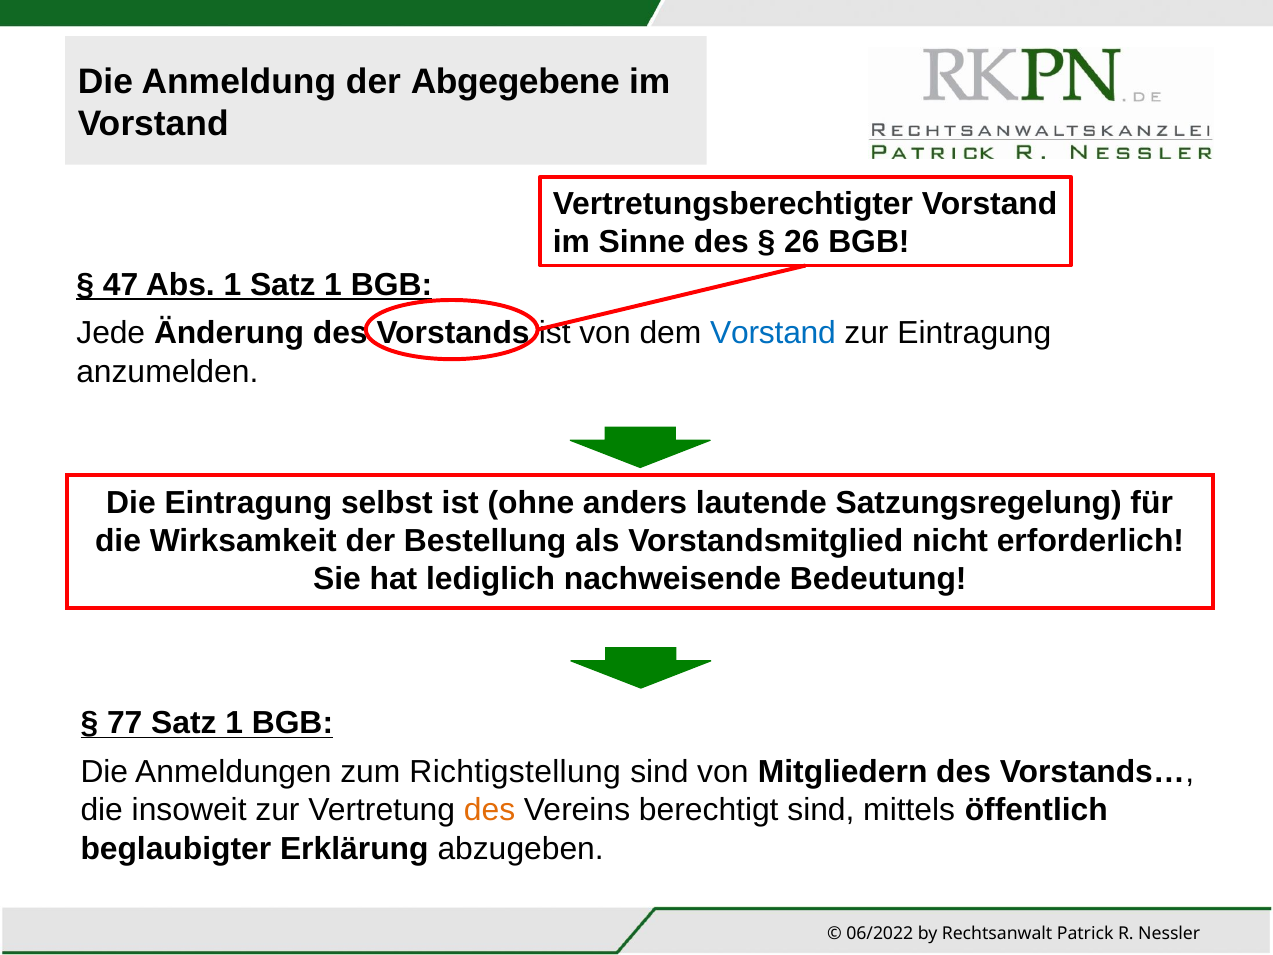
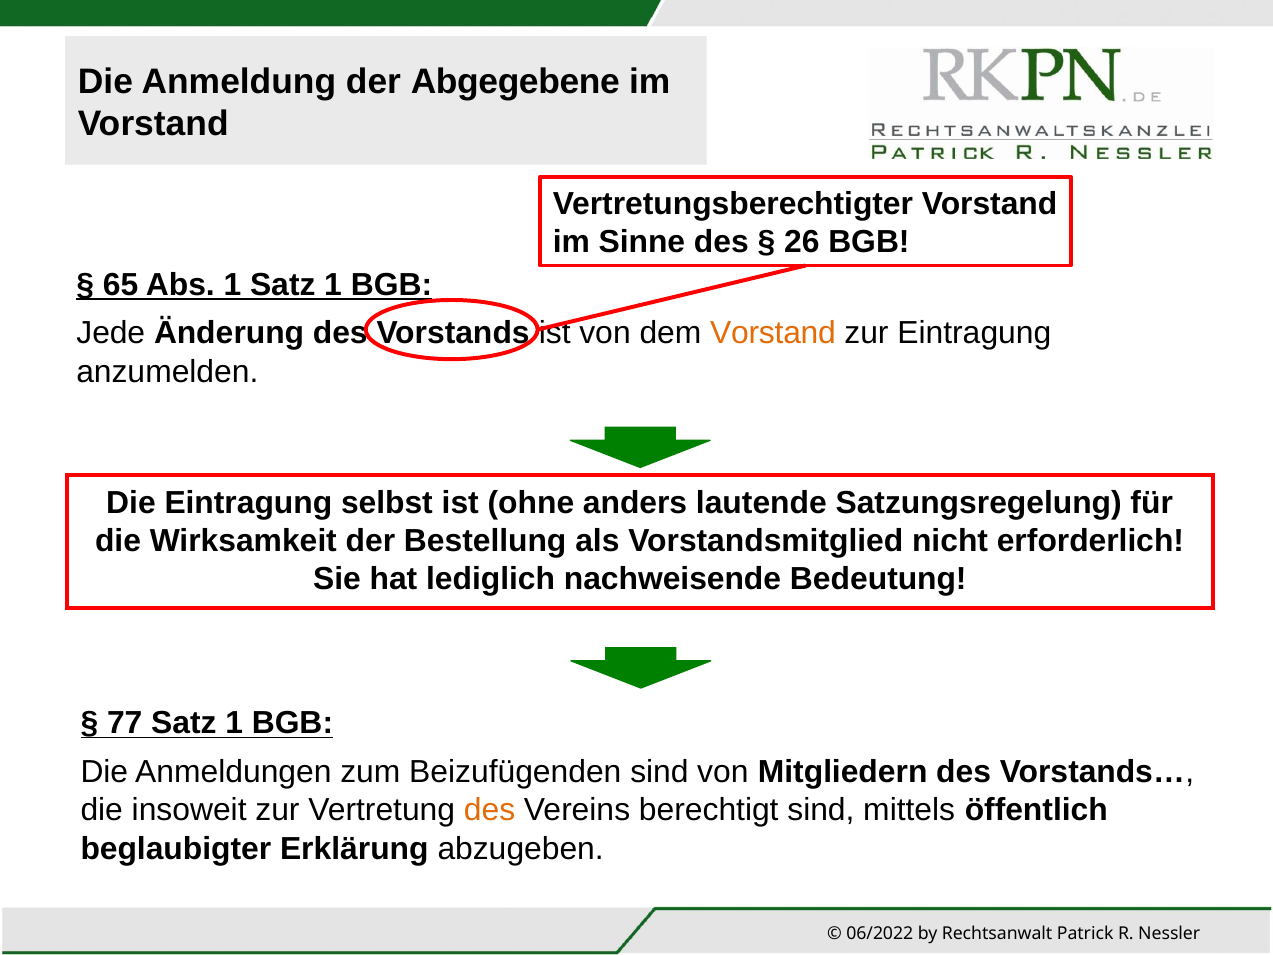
47: 47 -> 65 (121, 285)
Vorstand colour: blue -> orange (773, 333)
Richtigstellung: Richtigstellung -> Beizufügenden (515, 772)
